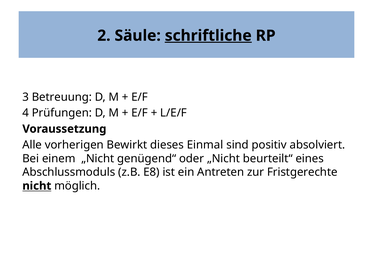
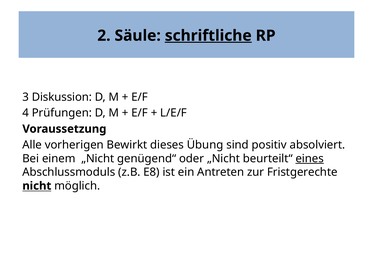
Betreuung: Betreuung -> Diskussion (62, 97)
Einmal: Einmal -> Übung (205, 145)
eines underline: none -> present (310, 158)
